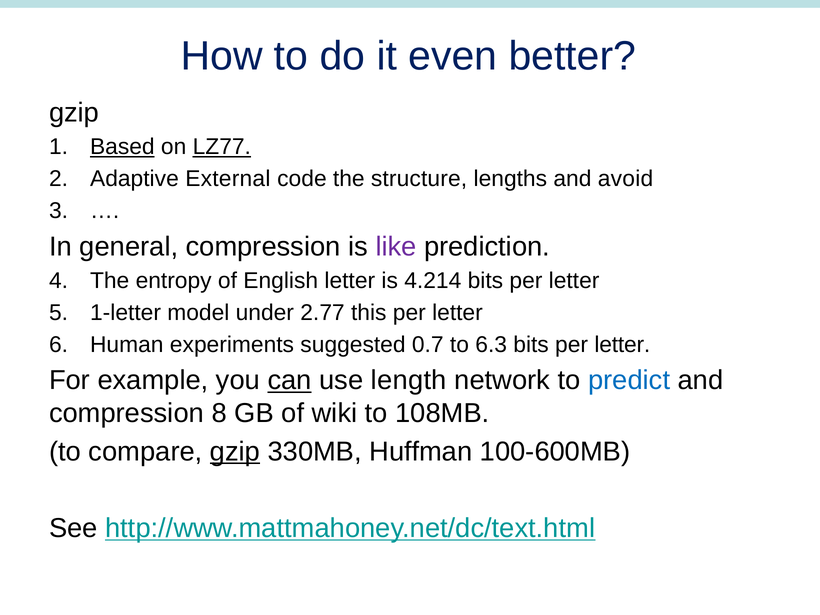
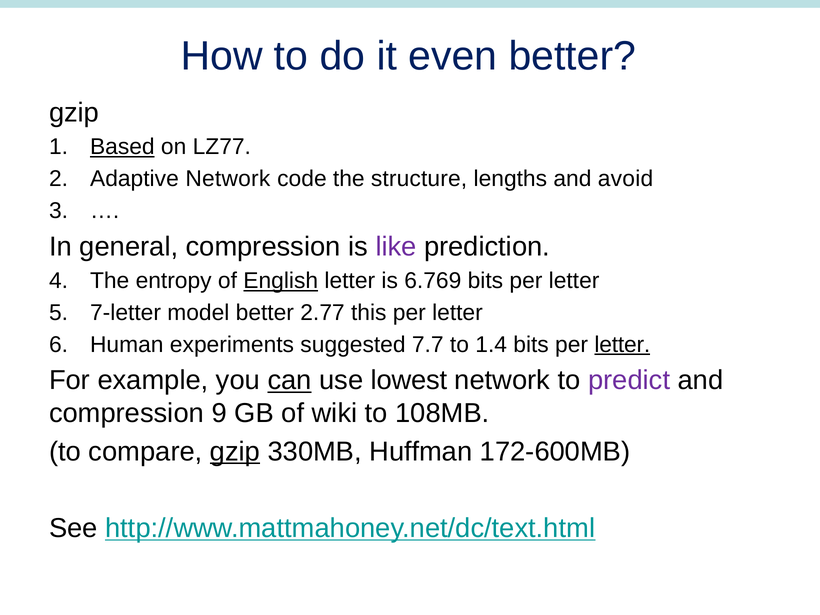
LZ77 underline: present -> none (222, 147)
Adaptive External: External -> Network (228, 179)
English underline: none -> present (281, 281)
4.214: 4.214 -> 6.769 (433, 281)
1-letter: 1-letter -> 7-letter (126, 313)
model under: under -> better (265, 313)
0.7: 0.7 -> 7.7 (428, 345)
6.3: 6.3 -> 1.4 (491, 345)
letter underline: none -> present (622, 345)
length: length -> lowest (409, 380)
predict colour: blue -> purple (629, 380)
8: 8 -> 9 (219, 413)
100-600MB: 100-600MB -> 172-600MB (555, 452)
